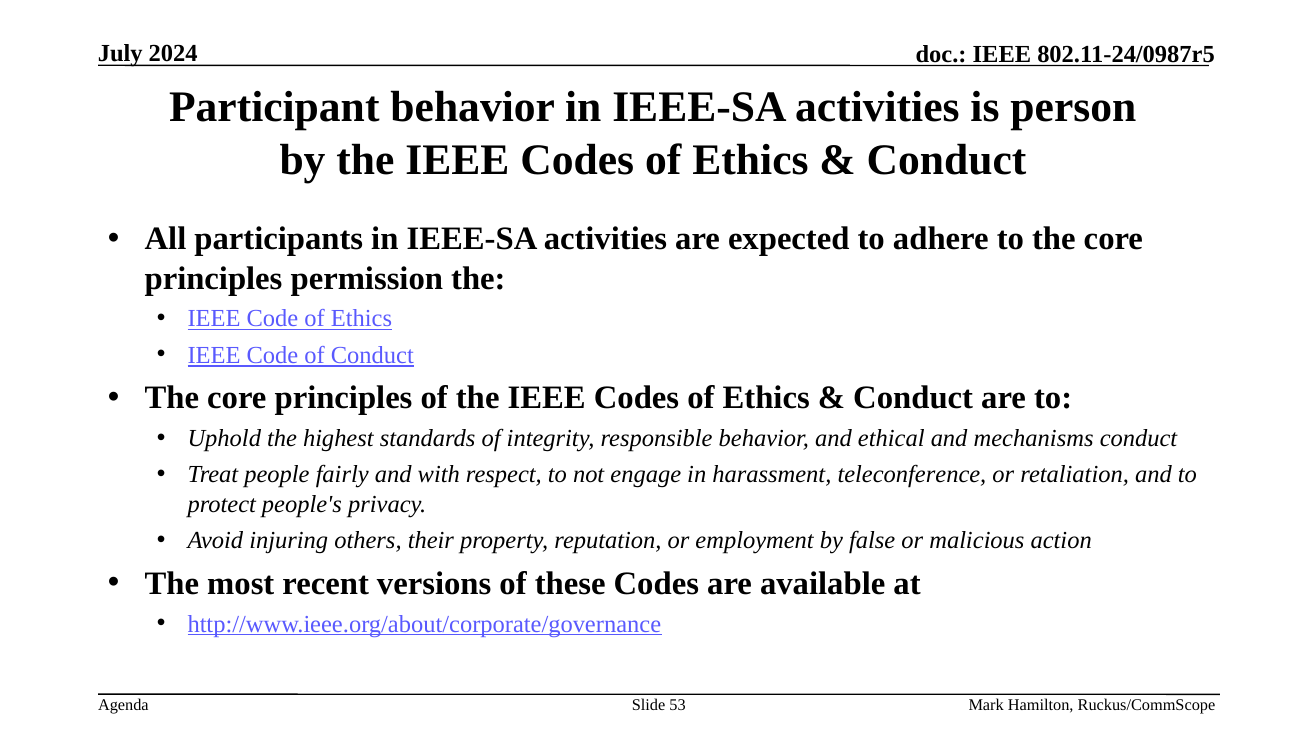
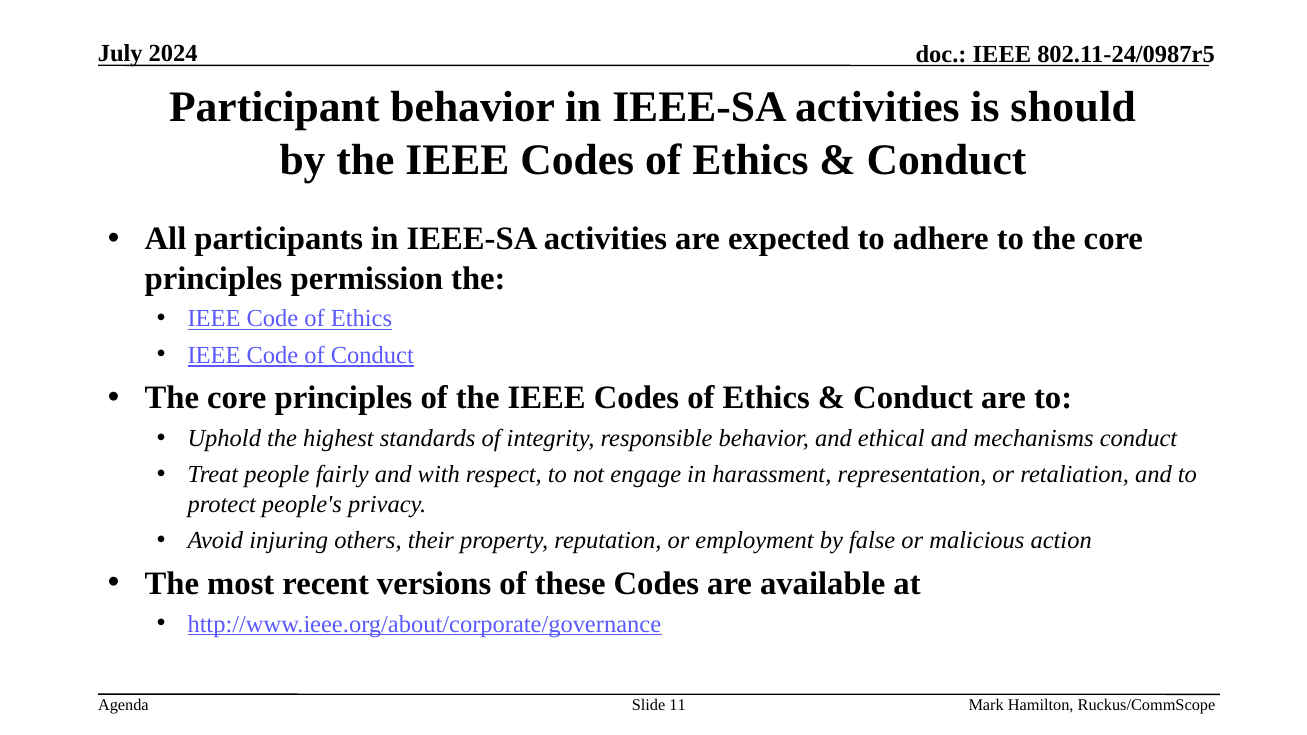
person: person -> should (1073, 107)
teleconference: teleconference -> representation (912, 475)
53: 53 -> 11 (678, 705)
